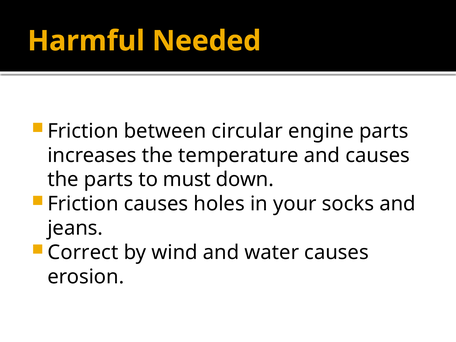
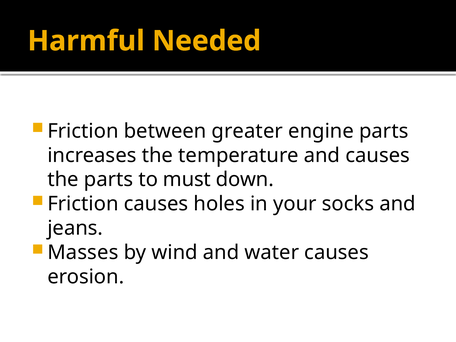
circular: circular -> greater (247, 131)
Correct: Correct -> Masses (83, 253)
